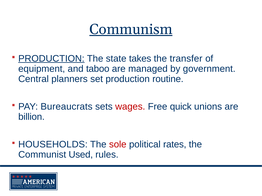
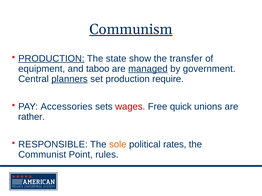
takes: takes -> show (140, 59)
managed underline: none -> present (148, 69)
planners underline: none -> present (70, 79)
routine: routine -> require (168, 79)
Bureaucrats: Bureaucrats -> Accessories (67, 107)
billion: billion -> rather (31, 117)
HOUSEHOLDS: HOUSEHOLDS -> RESPONSIBLE (53, 145)
sole colour: red -> orange (118, 145)
Used: Used -> Point (81, 155)
